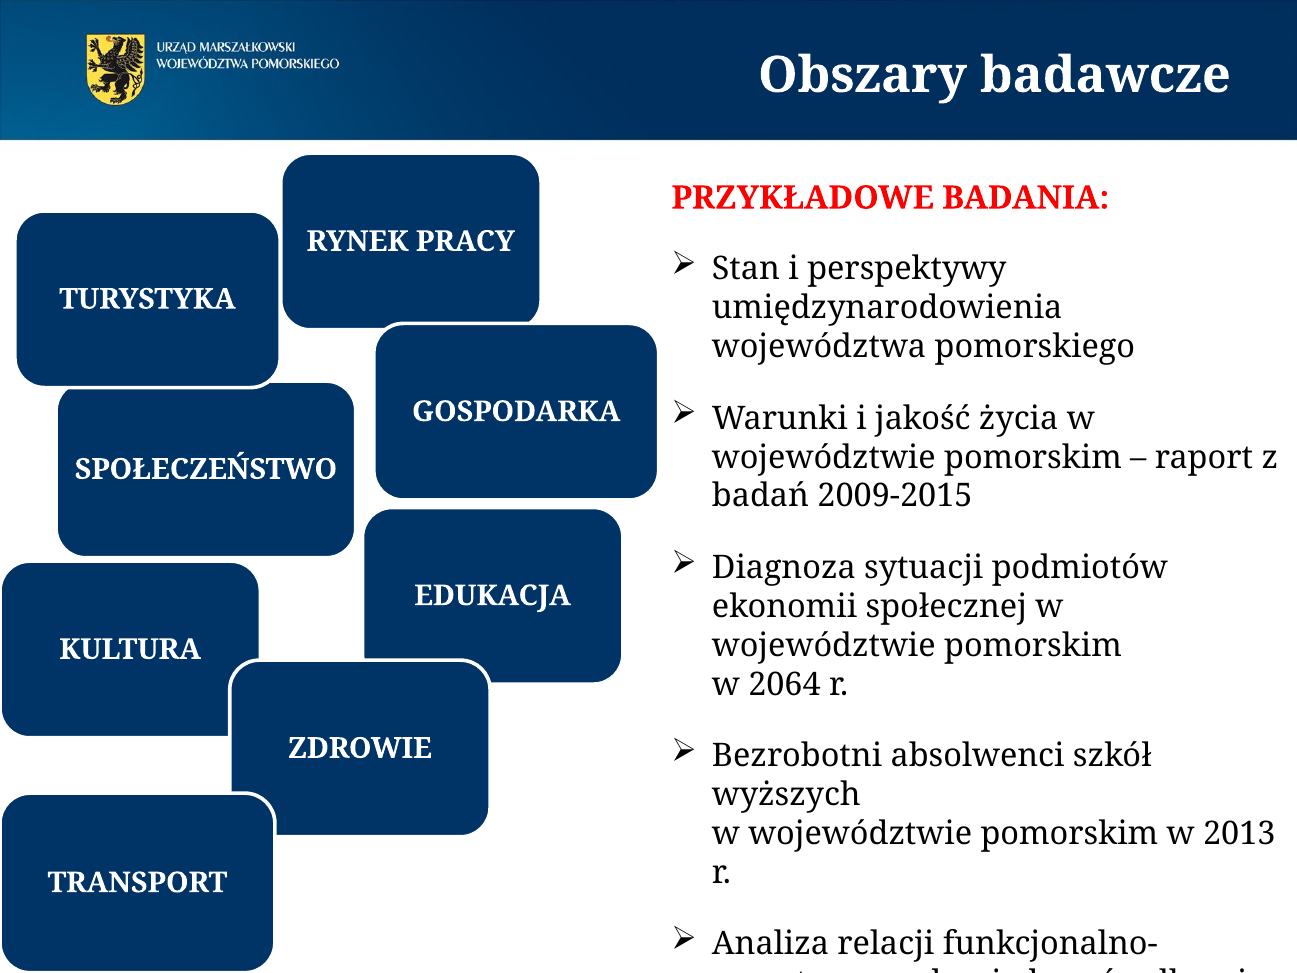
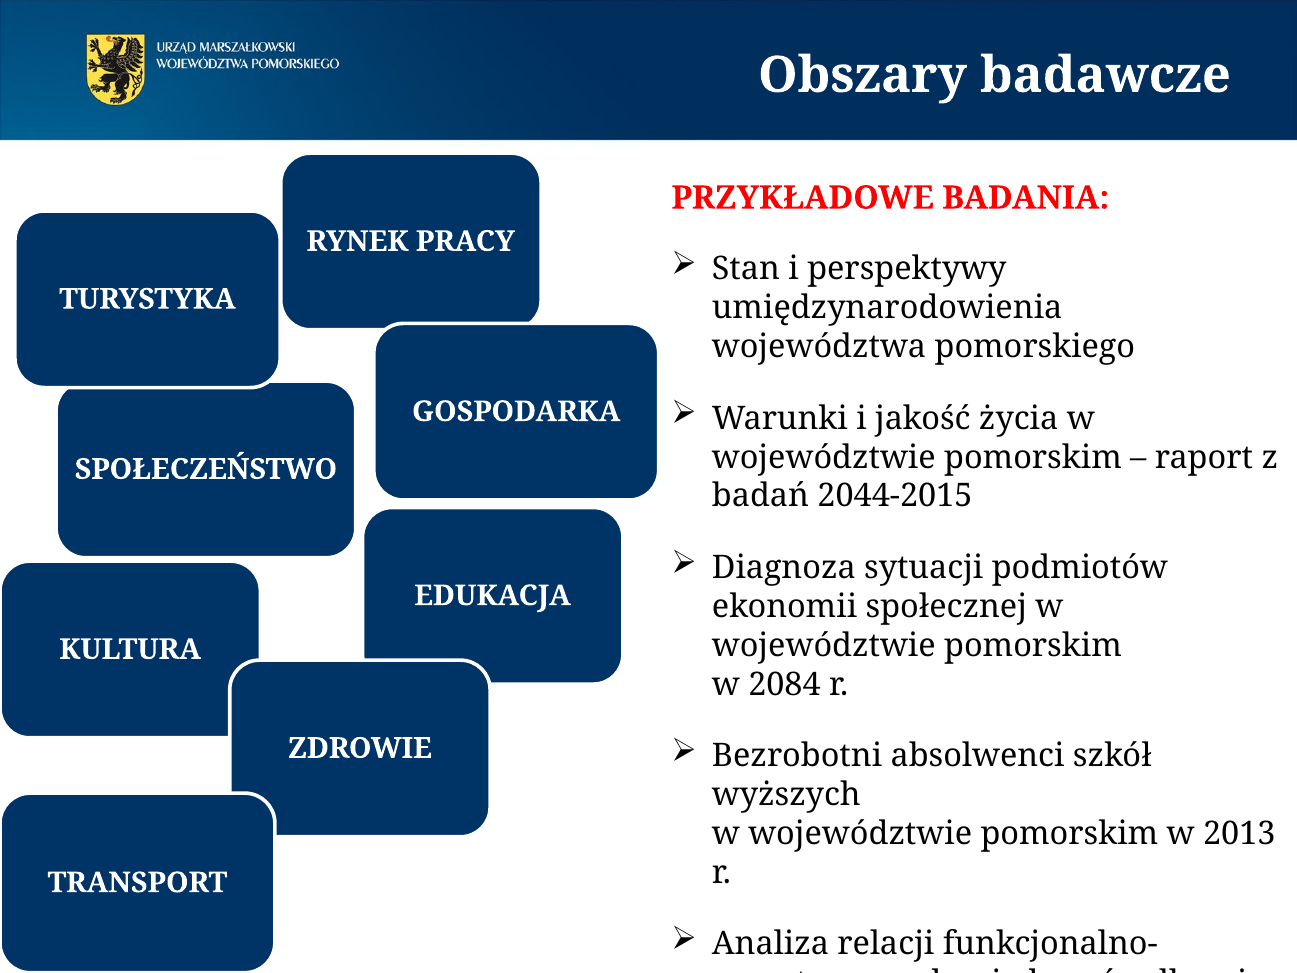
2009-2015: 2009-2015 -> 2044-2015 (895, 496)
2064: 2064 -> 2084 (784, 684)
